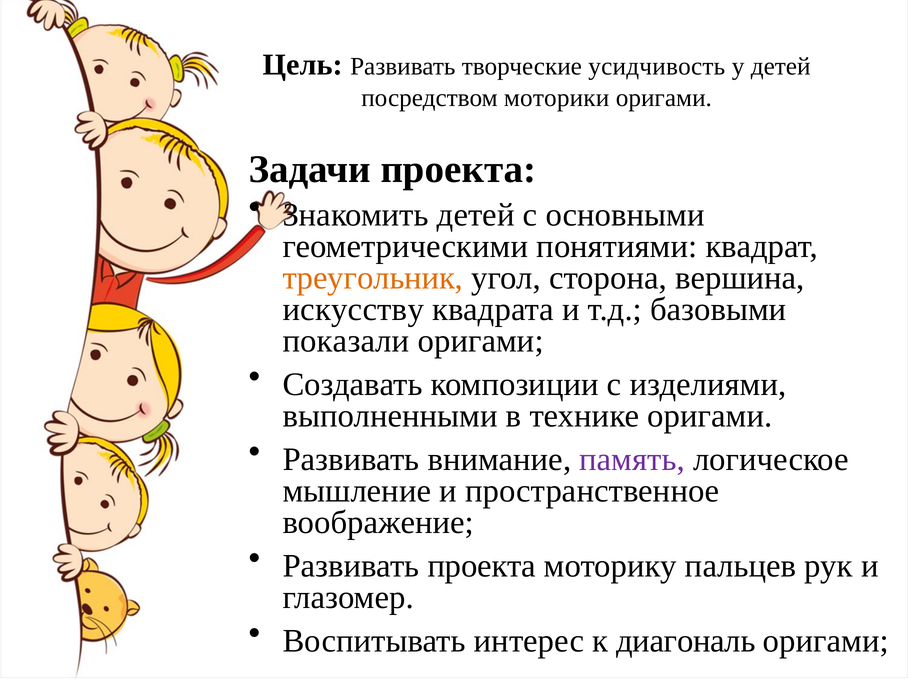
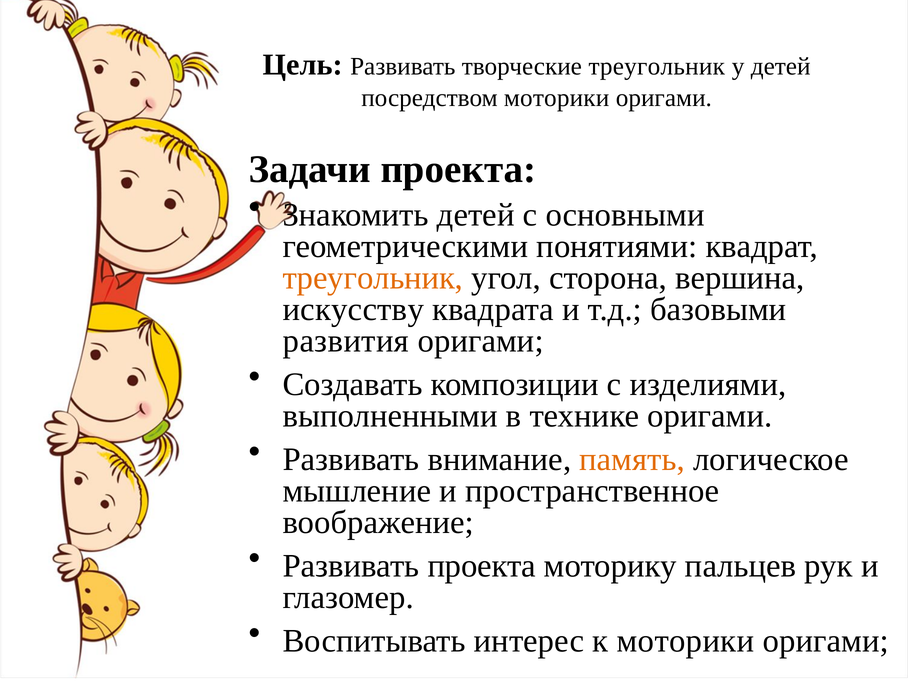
творческие усидчивость: усидчивость -> треугольник (657, 67)
показали: показали -> развития (346, 341)
память colour: purple -> orange (632, 459)
к диагональ: диагональ -> моторики (685, 641)
